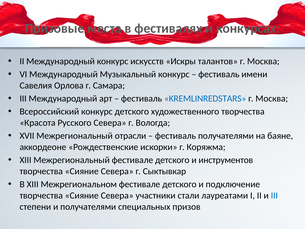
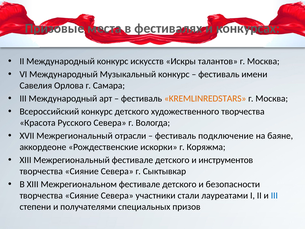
KREMLINREDSTARS colour: blue -> orange (205, 98)
фестиваль получателями: получателями -> подключение (226, 136)
подключение: подключение -> безопасности (233, 184)
